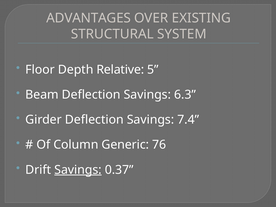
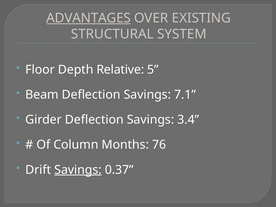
ADVANTAGES underline: none -> present (89, 18)
6.3: 6.3 -> 7.1 (185, 95)
7.4: 7.4 -> 3.4 (188, 120)
Generic: Generic -> Months (125, 145)
